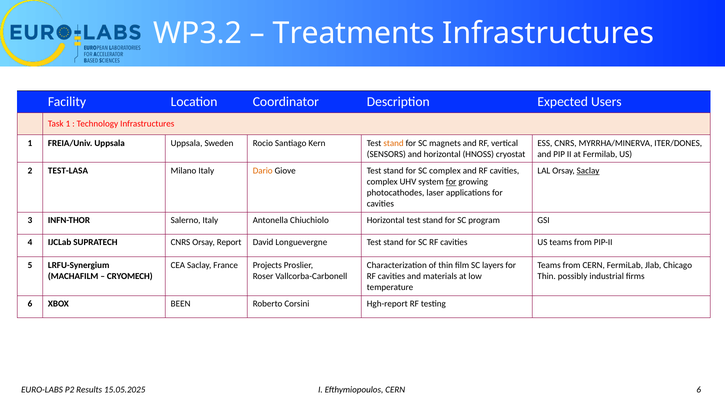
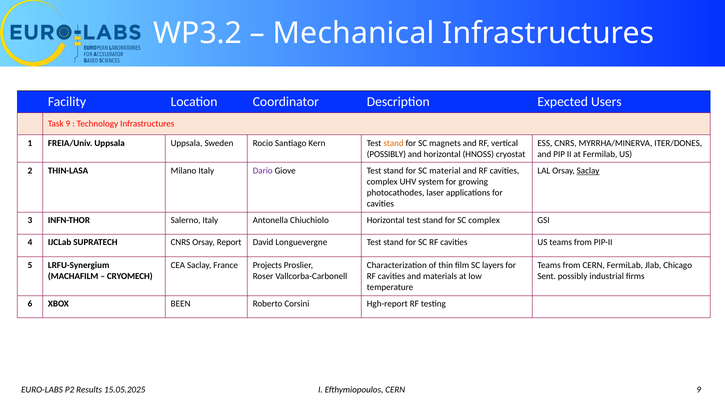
Treatments: Treatments -> Mechanical (354, 33)
Task 1: 1 -> 9 (68, 124)
SENSORS: SENSORS -> POSSIBLY (386, 154)
TEST-LASA: TEST-LASA -> THIN-LASA (68, 171)
Dario colour: orange -> purple (263, 171)
SC complex: complex -> material (445, 171)
for underline: present -> none (451, 182)
SC program: program -> complex (484, 220)
Thin: Thin -> Sent (547, 276)
CERN 6: 6 -> 9 (699, 389)
